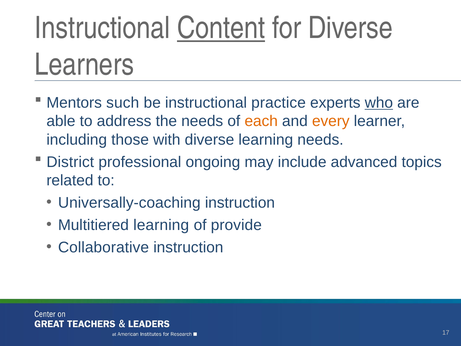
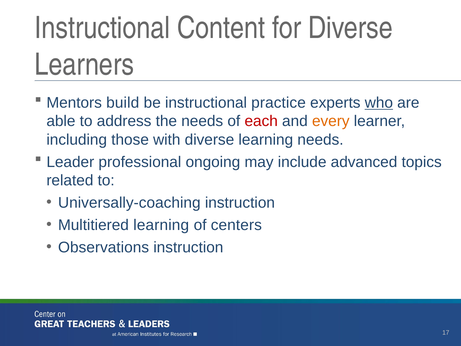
Content underline: present -> none (221, 28)
such: such -> build (123, 103)
each colour: orange -> red (261, 121)
District: District -> Leader (70, 162)
provide: provide -> centers (236, 225)
Collaborative: Collaborative -> Observations (104, 247)
